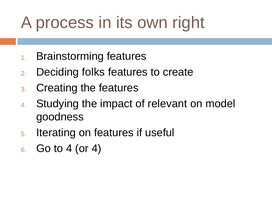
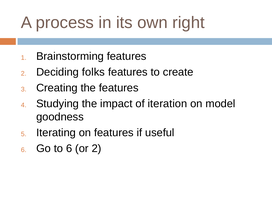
relevant: relevant -> iteration (167, 104)
to 4: 4 -> 6 (69, 148)
or 4: 4 -> 2 (96, 148)
